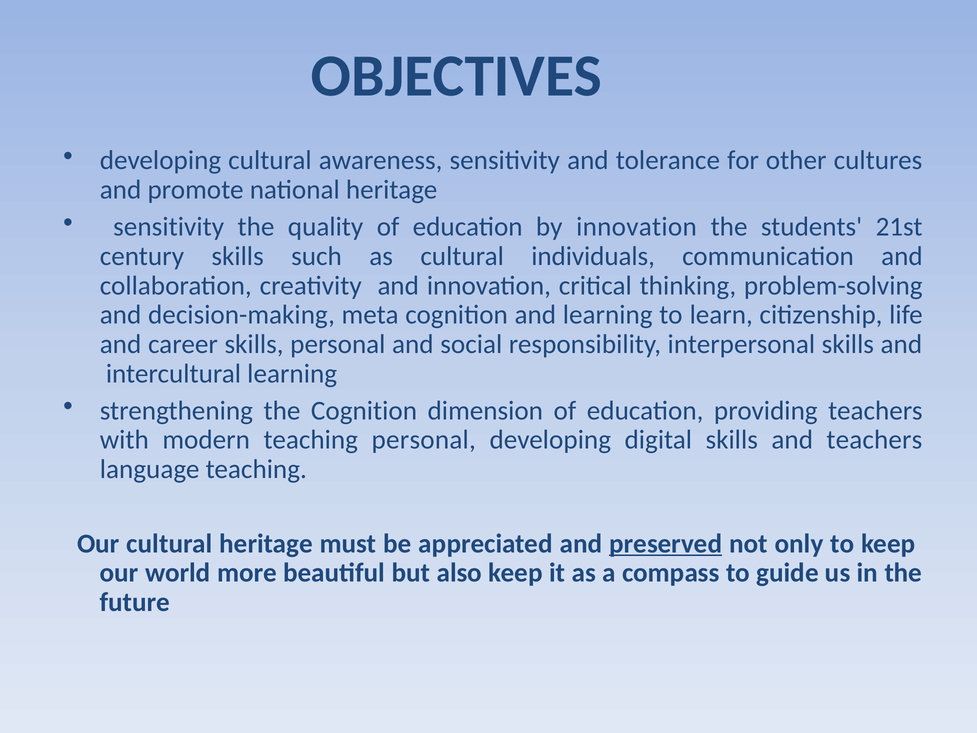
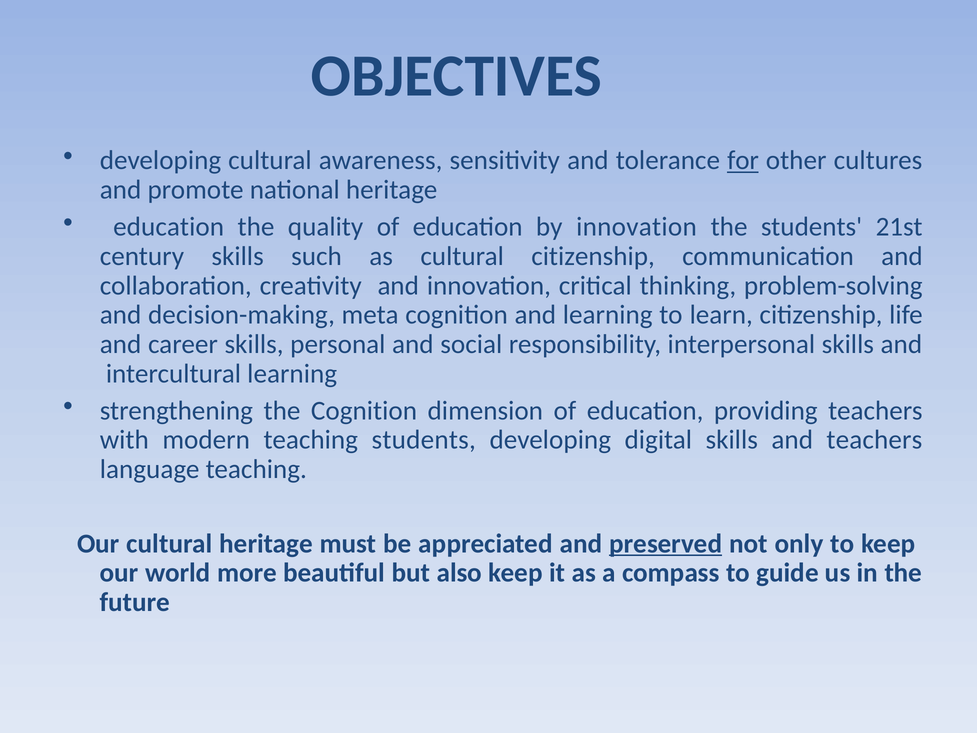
for underline: none -> present (743, 160)
sensitivity: sensitivity -> education (169, 227)
cultural individuals: individuals -> citizenship (593, 256)
teaching personal: personal -> students (424, 440)
